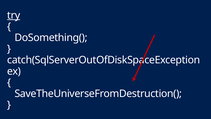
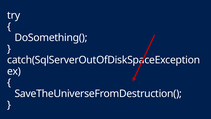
try underline: present -> none (14, 15)
